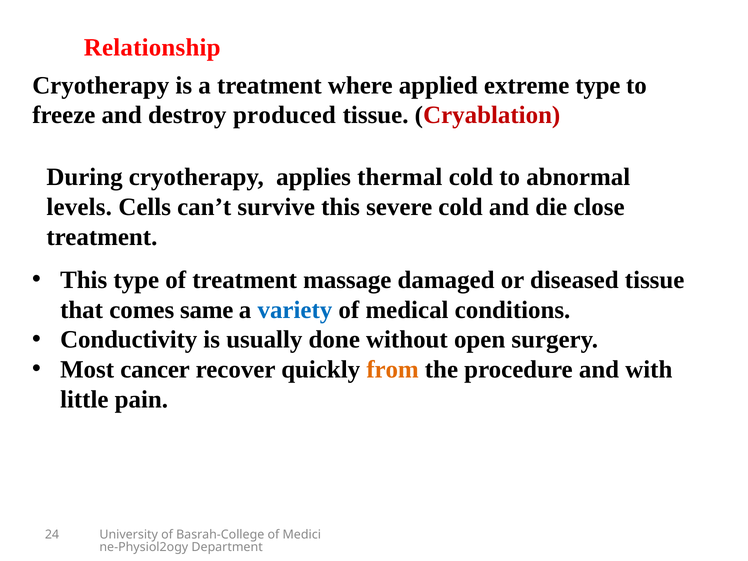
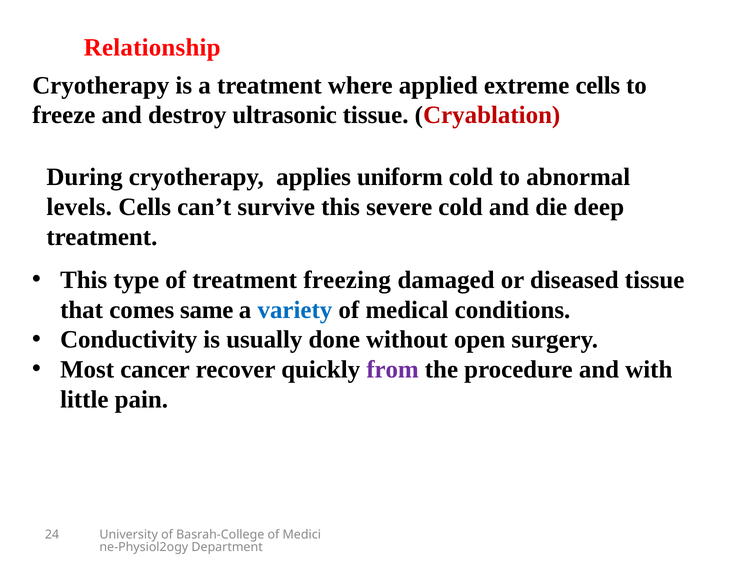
extreme type: type -> cells (598, 85)
produced: produced -> ultrasonic (285, 115)
thermal: thermal -> uniform (400, 177)
close: close -> deep (599, 207)
massage: massage -> freezing (347, 280)
from colour: orange -> purple (393, 370)
